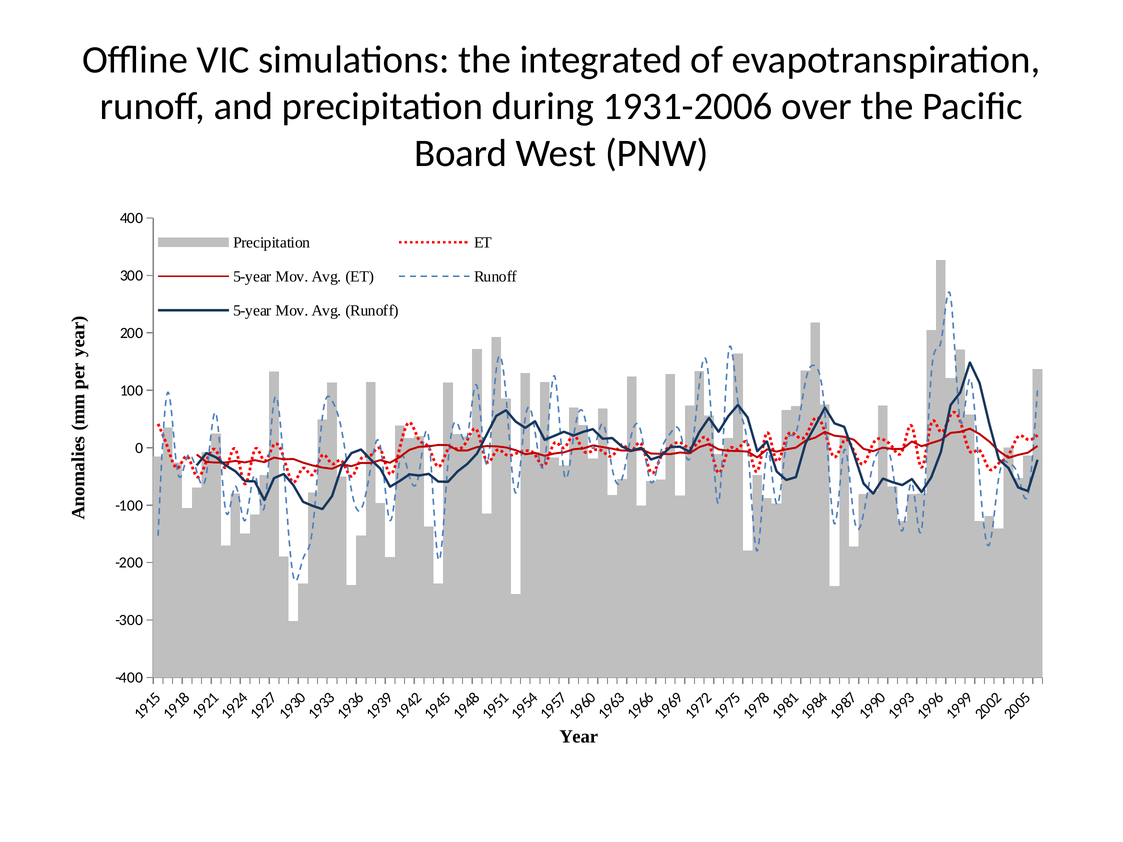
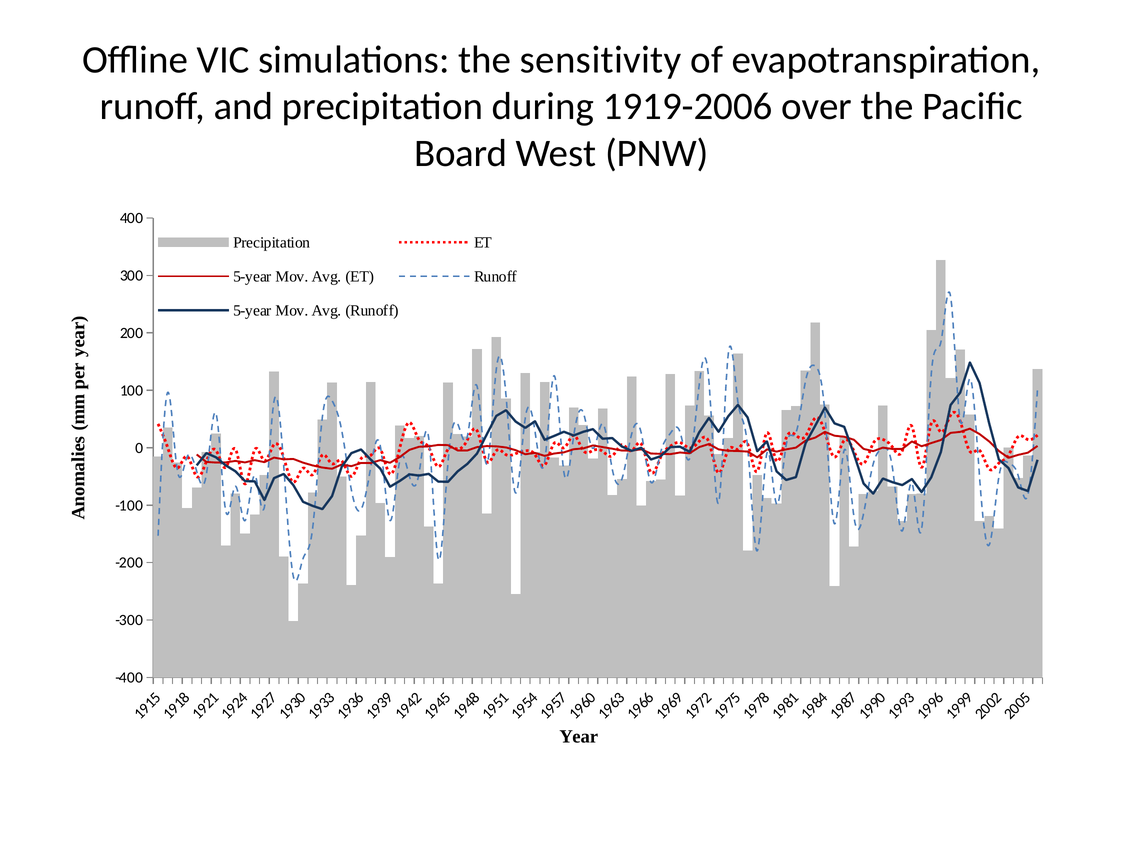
integrated: integrated -> sensitivity (601, 60)
1931-2006: 1931-2006 -> 1919-2006 (688, 107)
